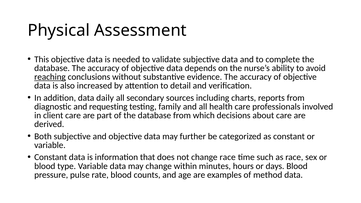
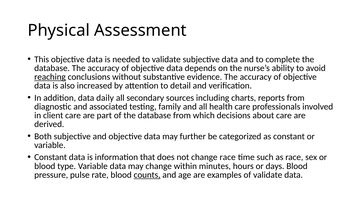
requesting: requesting -> associated (108, 107)
counts underline: none -> present (147, 175)
of method: method -> validate (268, 175)
